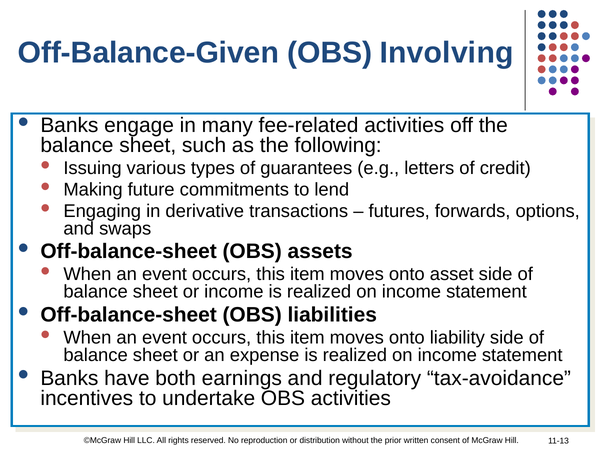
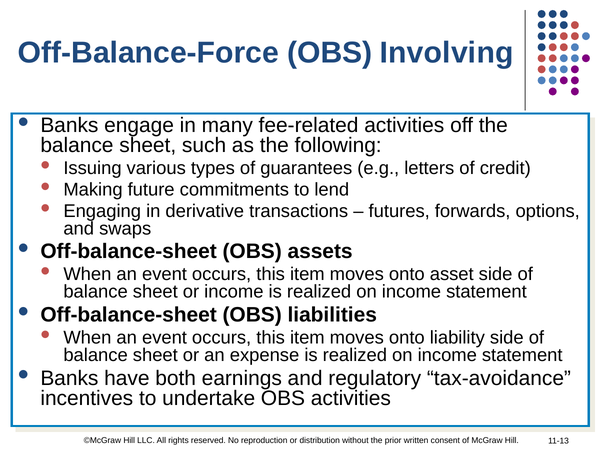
Off-Balance-Given: Off-Balance-Given -> Off-Balance-Force (148, 53)
